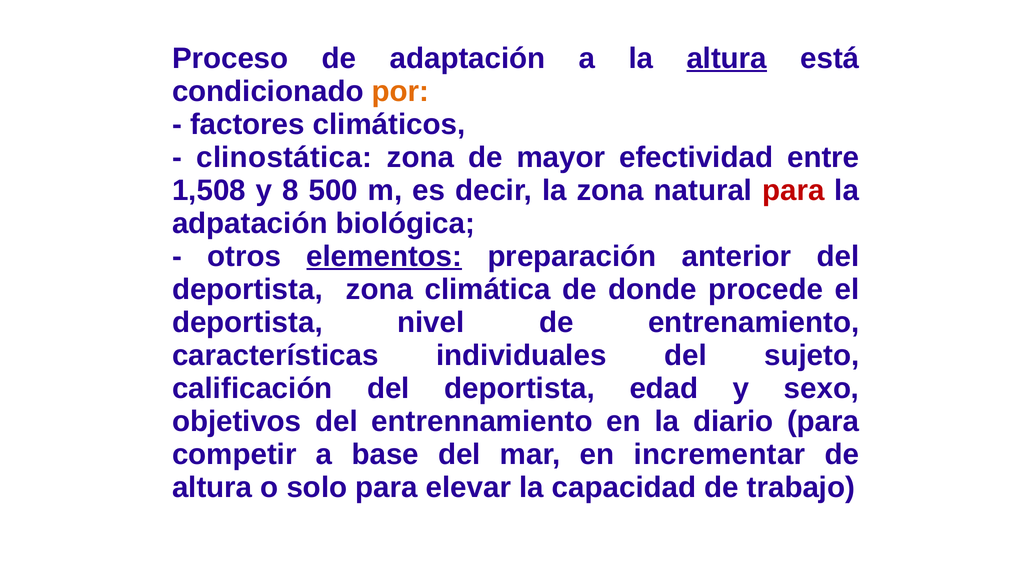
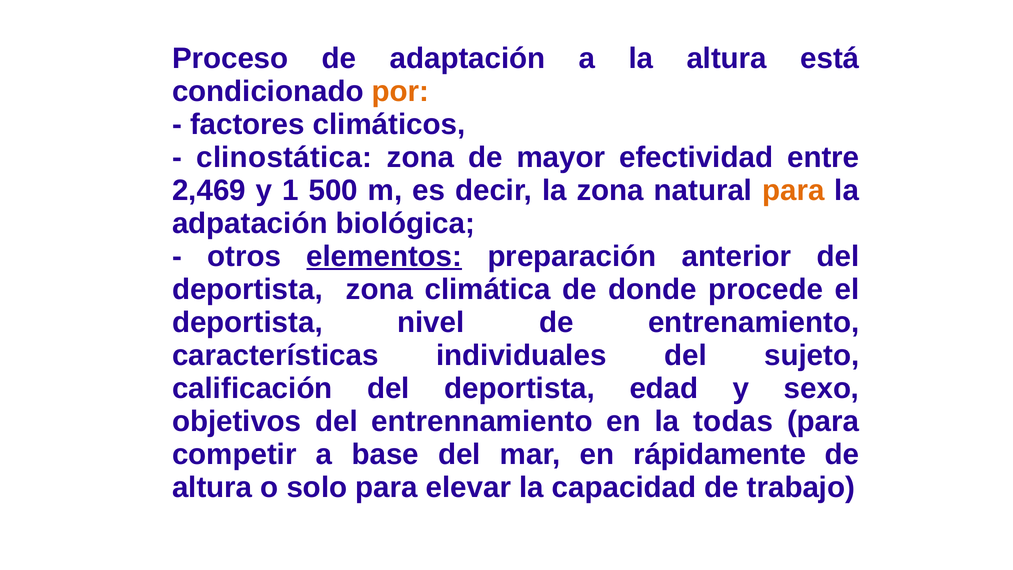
altura underline: present -> none (727, 58)
1,508: 1,508 -> 2,469 (209, 190)
8: 8 -> 1 (290, 190)
para colour: red -> orange (793, 190)
diario: diario -> todas (733, 421)
incrementar: incrementar -> rápidamente (720, 454)
